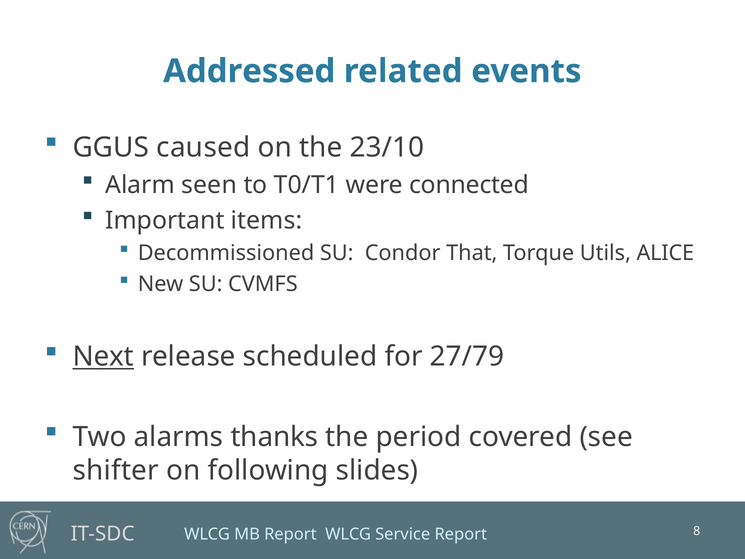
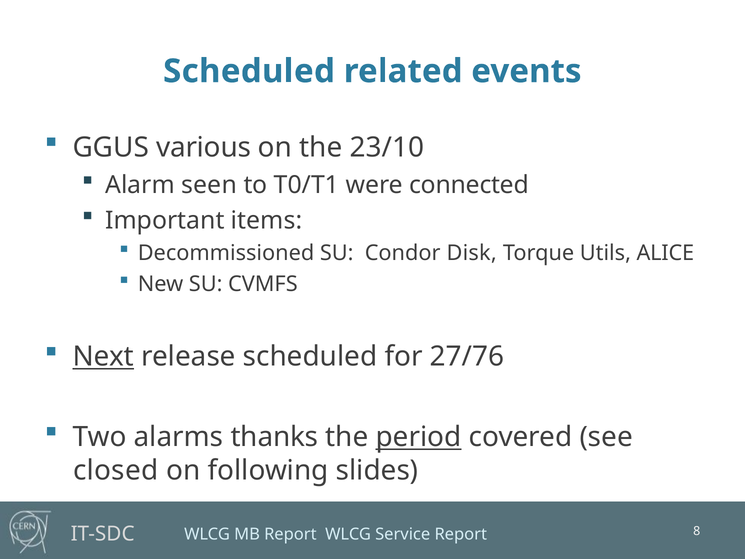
Addressed: Addressed -> Scheduled (249, 71)
caused: caused -> various (204, 147)
That: That -> Disk (472, 253)
27/79: 27/79 -> 27/76 (467, 357)
period underline: none -> present (419, 437)
shifter: shifter -> closed (116, 470)
